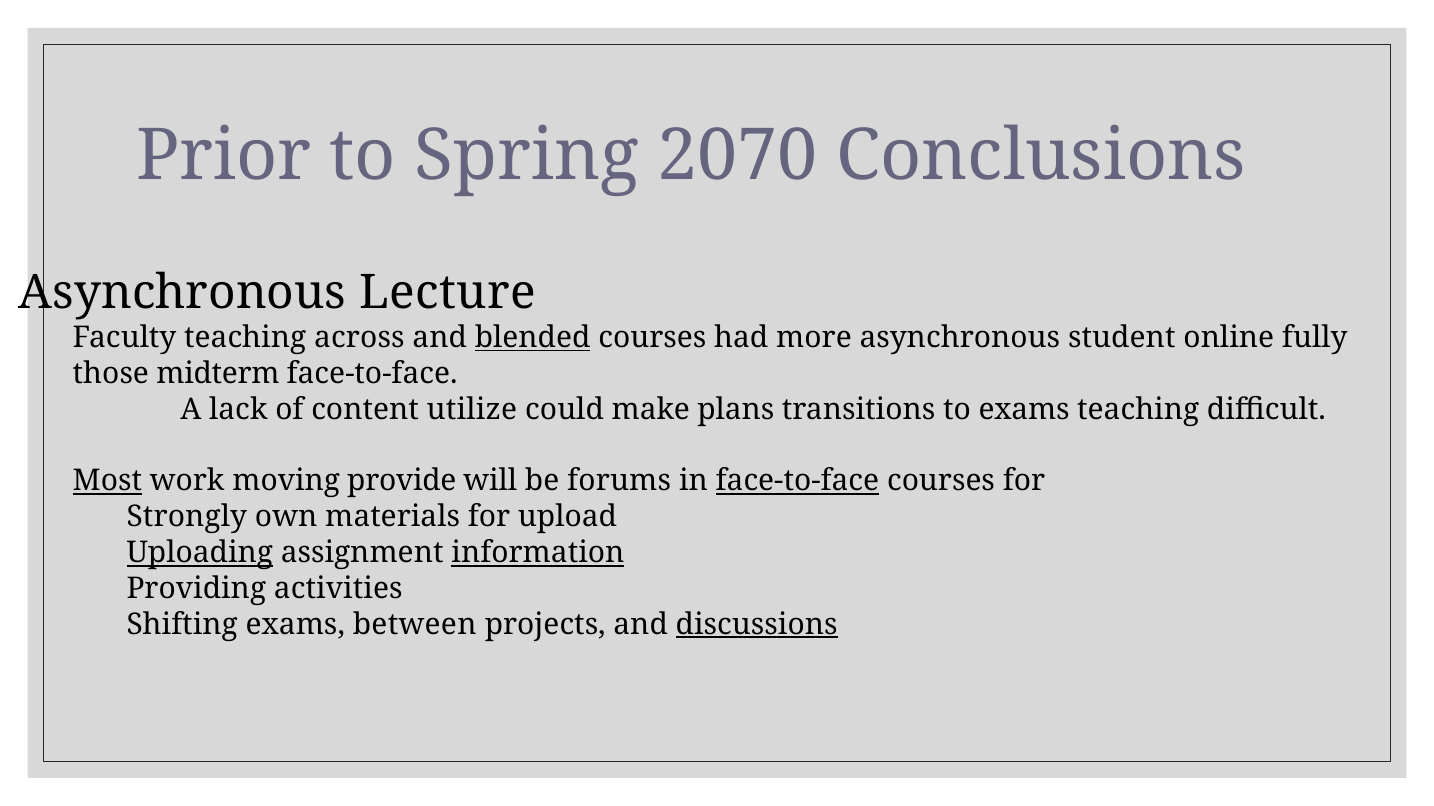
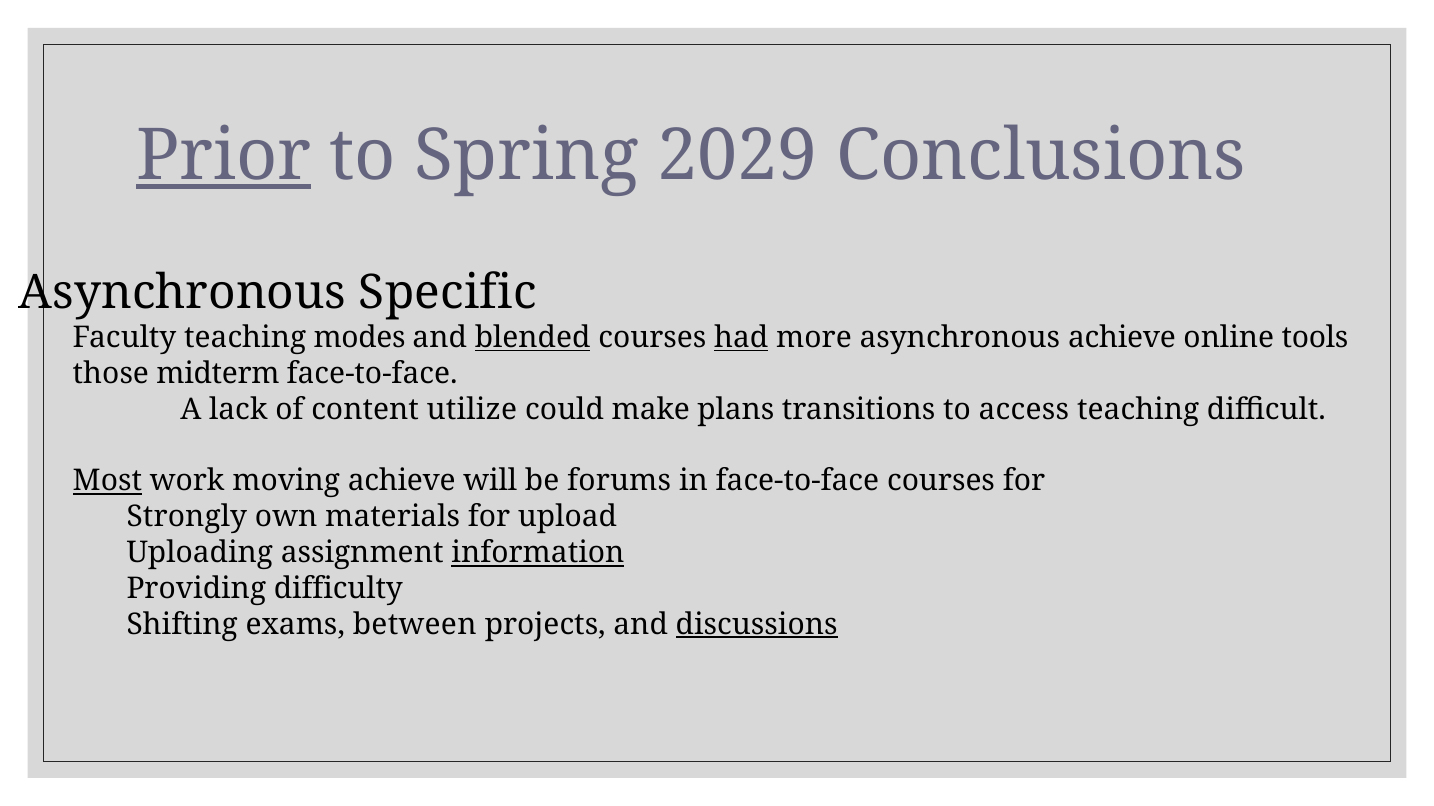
Prior underline: none -> present (224, 156)
2070: 2070 -> 2029 (738, 156)
Lecture: Lecture -> Specific (448, 293)
across: across -> modes (360, 338)
had underline: none -> present (741, 338)
asynchronous student: student -> achieve (1122, 338)
fully: fully -> tools (1315, 338)
to exams: exams -> access (1024, 410)
moving provide: provide -> achieve (402, 481)
face-to-face underline: present -> none (797, 481)
Uploading underline: present -> none (200, 553)
activities: activities -> difficulty (338, 589)
